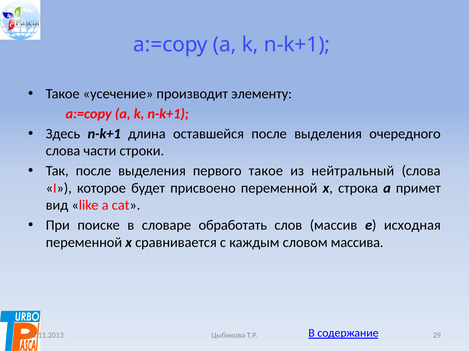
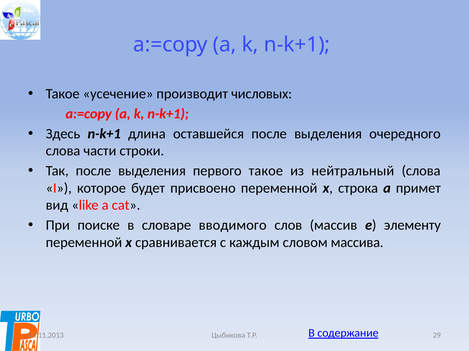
элементу: элементу -> числовых (262, 94)
обработать: обработать -> вводимого (233, 226)
исходная: исходная -> элементу (412, 226)
